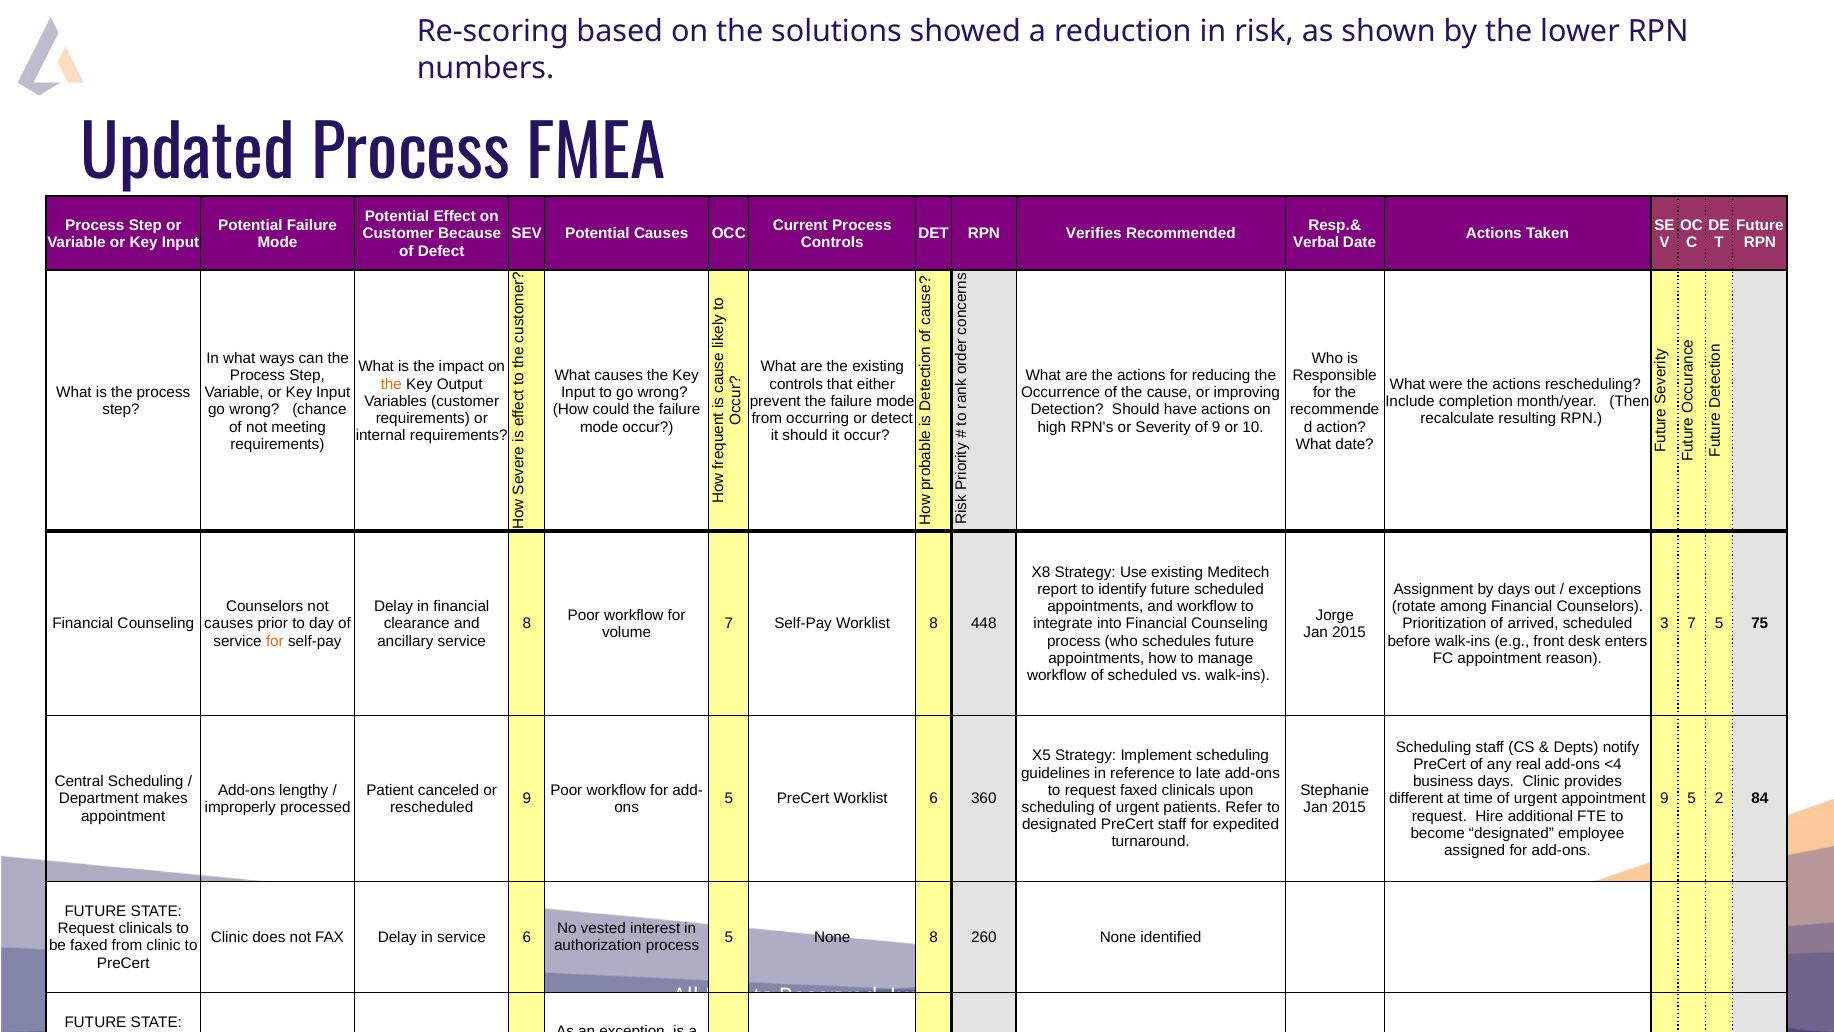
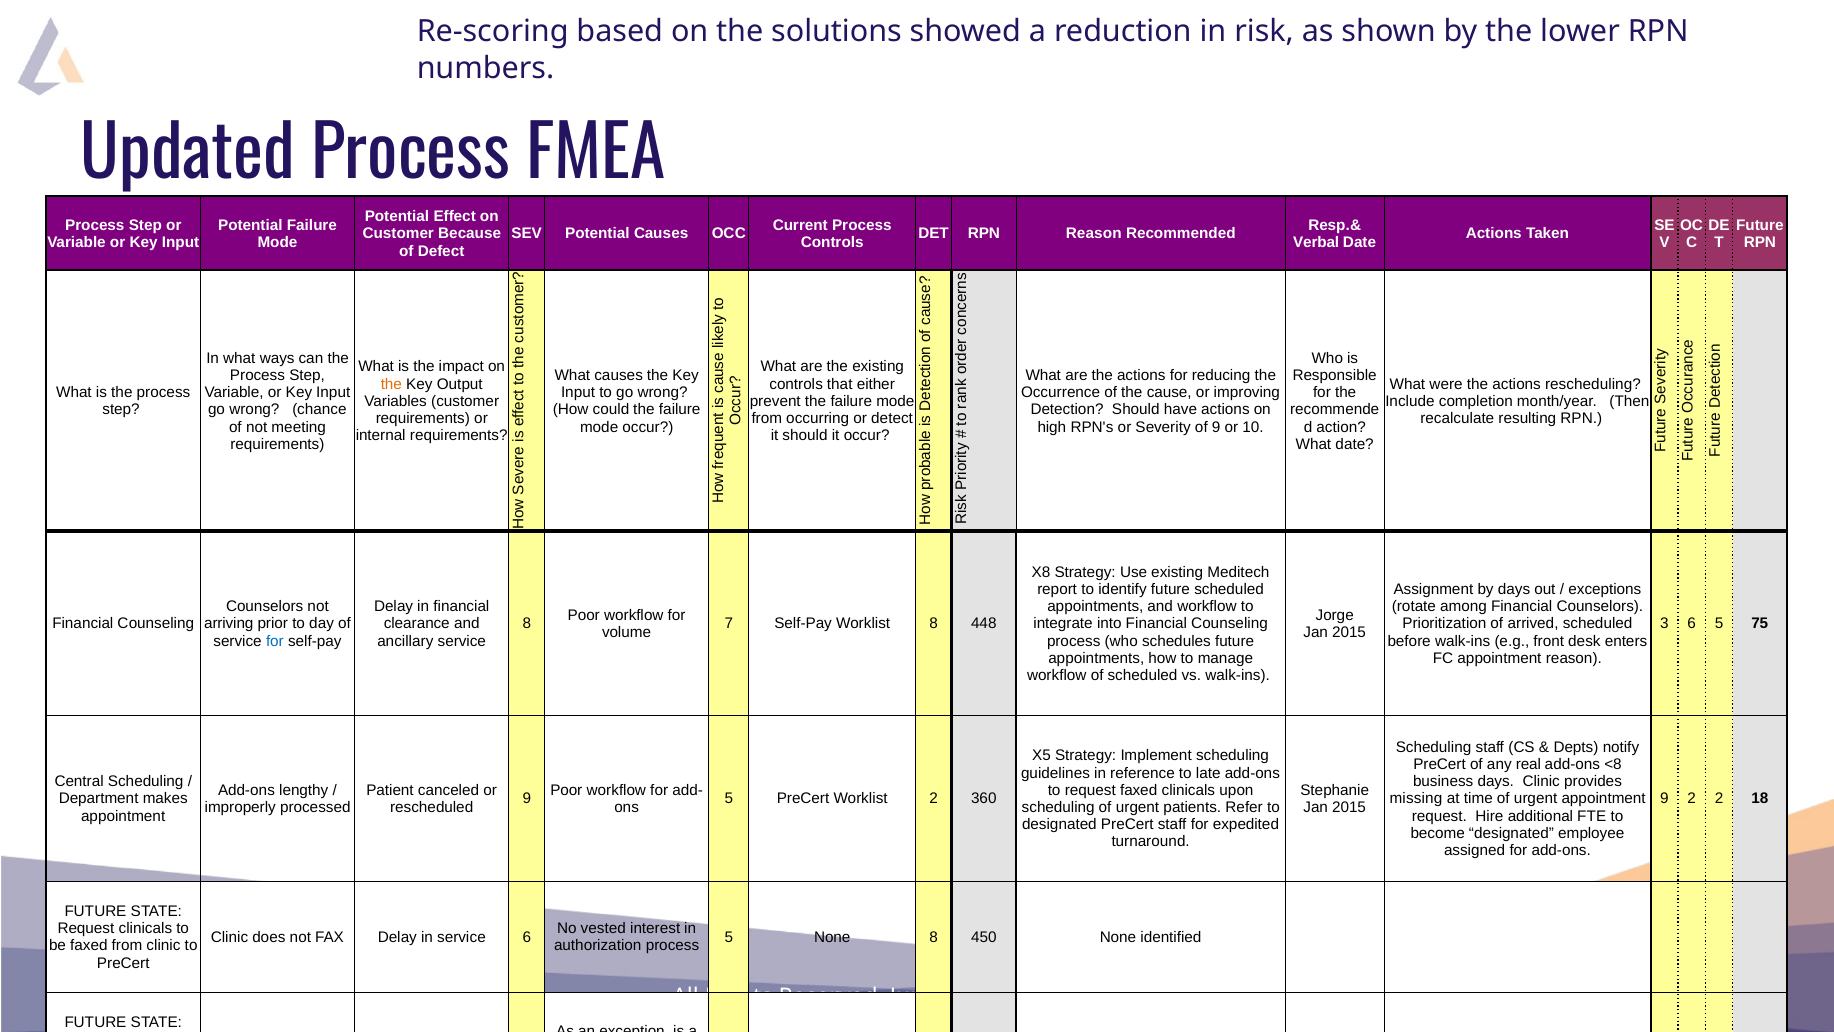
RPN Verifies: Verifies -> Reason (1094, 234)
causes: causes -> arriving (229, 624)
3 7: 7 -> 6 (1692, 624)
for colour: orange -> blue (275, 641)
<4: <4 -> <8 (1613, 764)
Worklist 6: 6 -> 2 (934, 799)
different: different -> missing (1416, 799)
9 5: 5 -> 2 (1692, 799)
84: 84 -> 18 (1760, 799)
260: 260 -> 450 (984, 937)
